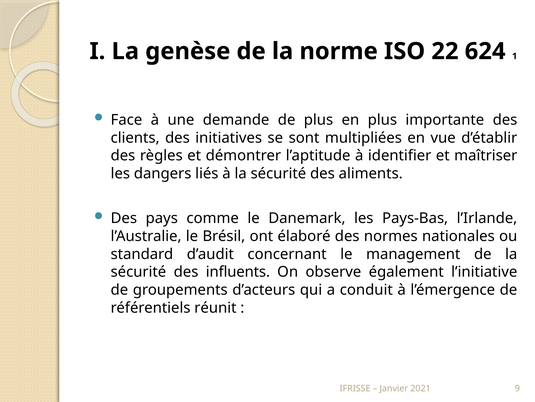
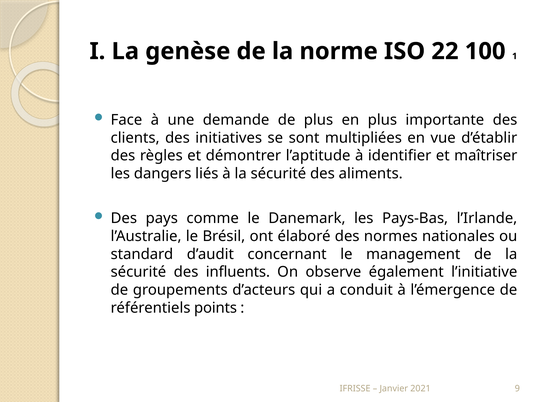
624: 624 -> 100 (485, 51)
réunit: réunit -> points (216, 307)
